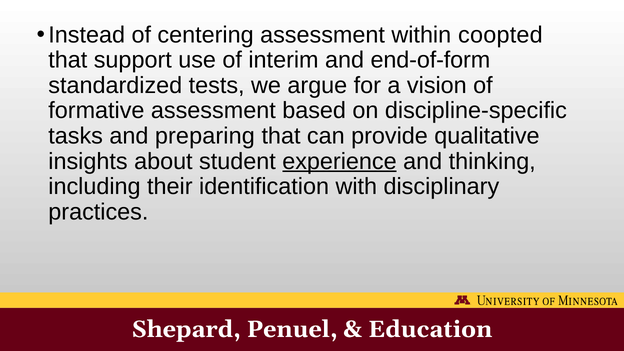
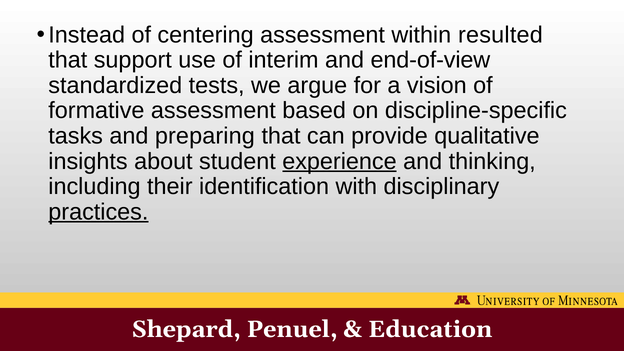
coopted: coopted -> resulted (500, 35)
end-of-form: end-of-form -> end-of-view (430, 60)
practices underline: none -> present (98, 212)
